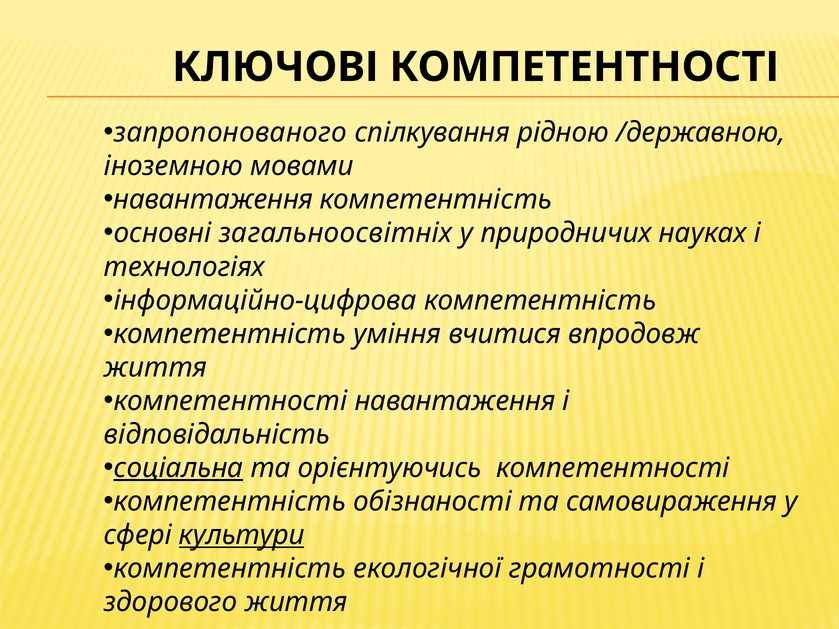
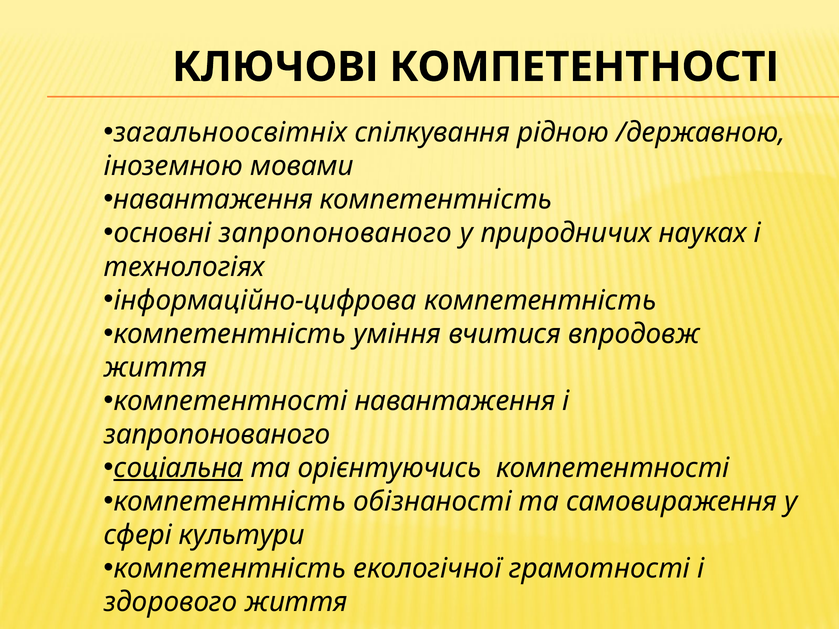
запропонованого: запропонованого -> загальноосвітніх (230, 133)
основні загальноосвітніх: загальноосвітніх -> запропонованого (335, 233)
відповідальність: відповідальність -> запропонованого (217, 435)
культури underline: present -> none (242, 535)
